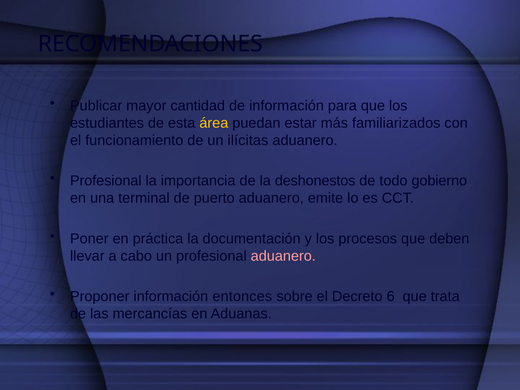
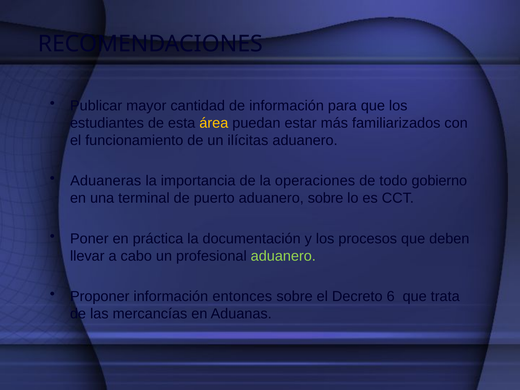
Profesional: Profesional -> Aduaneras (106, 181)
deshonestos: deshonestos -> operaciones (315, 181)
aduanero emite: emite -> sobre (326, 198)
aduanero colour: pink -> light green (283, 256)
